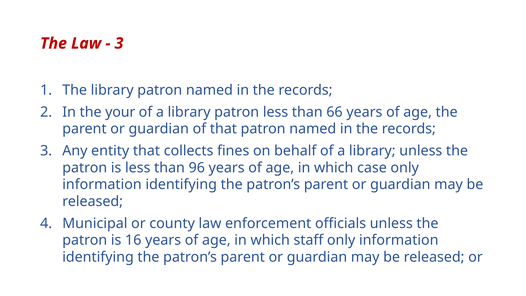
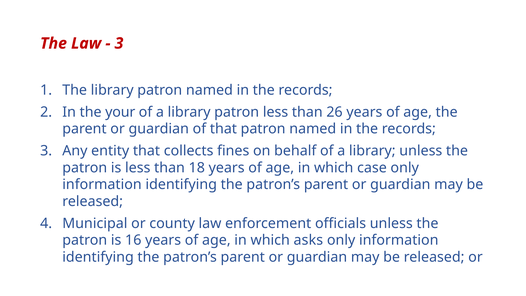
66: 66 -> 26 (334, 112)
96: 96 -> 18 (197, 168)
staff: staff -> asks (308, 240)
